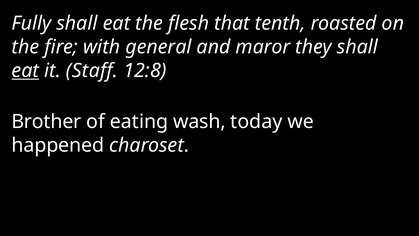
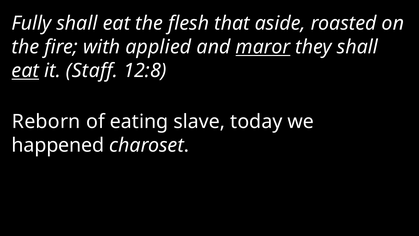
tenth: tenth -> aside (280, 23)
general: general -> applied (158, 47)
maror underline: none -> present (263, 47)
Brother: Brother -> Reborn (46, 122)
wash: wash -> slave (199, 122)
